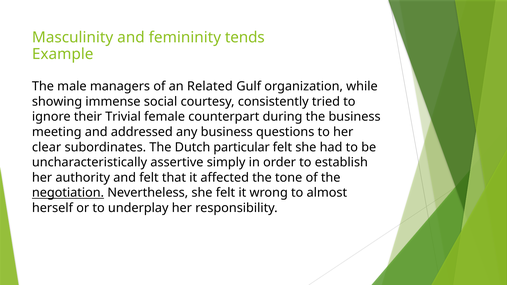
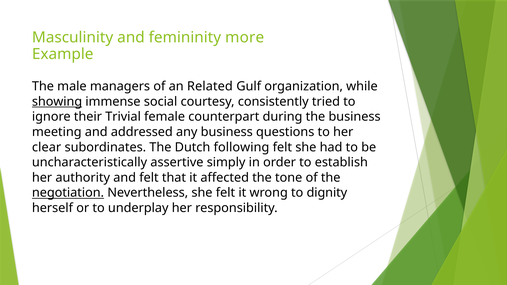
tends: tends -> more (245, 38)
showing underline: none -> present (57, 102)
particular: particular -> following (241, 147)
almost: almost -> dignity (327, 193)
